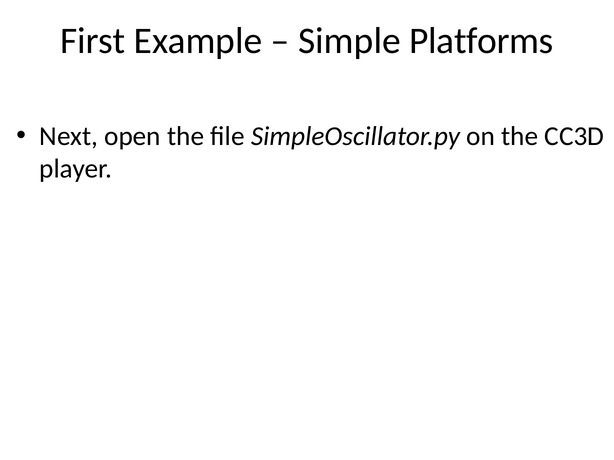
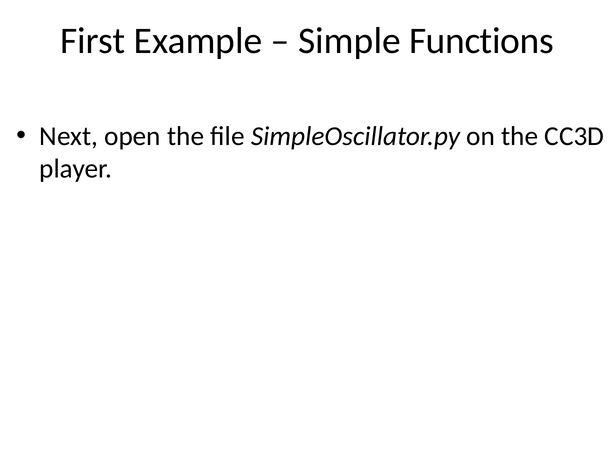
Platforms: Platforms -> Functions (481, 41)
